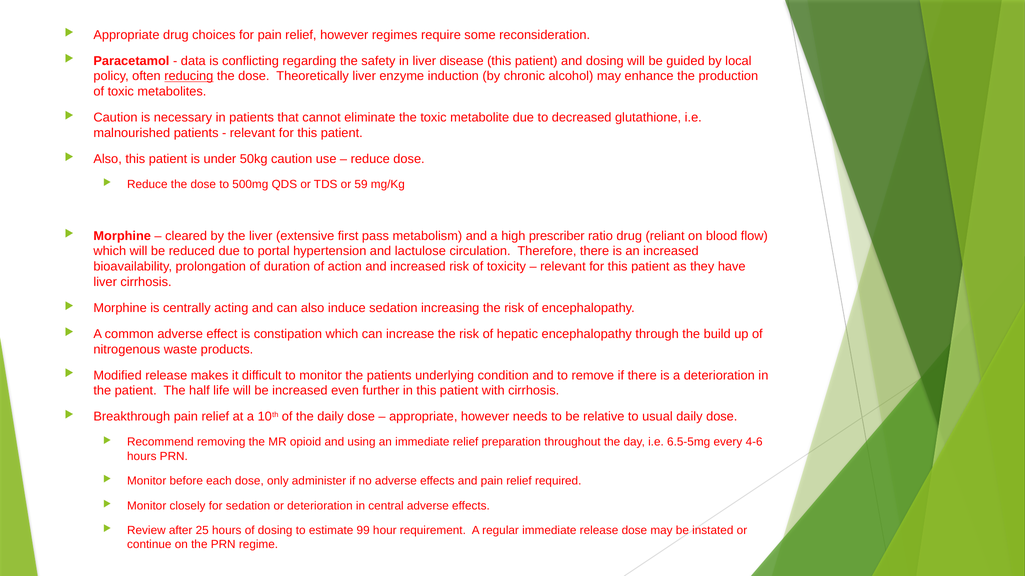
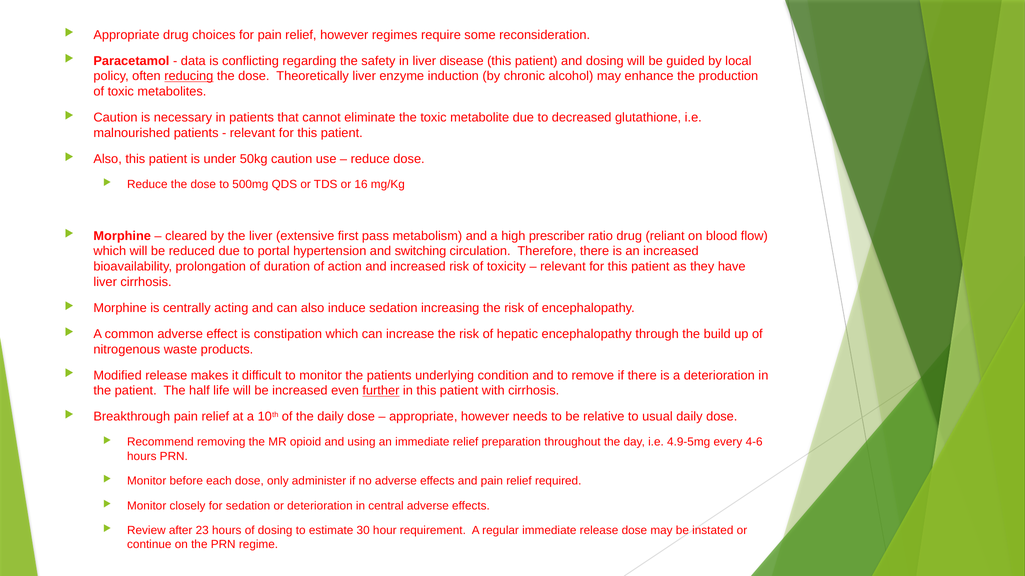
59: 59 -> 16 (361, 184)
lactulose: lactulose -> switching (420, 251)
further underline: none -> present (381, 391)
6.5-5mg: 6.5-5mg -> 4.9-5mg (689, 442)
25: 25 -> 23 (202, 531)
99: 99 -> 30 (363, 531)
